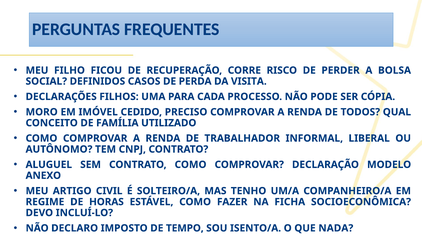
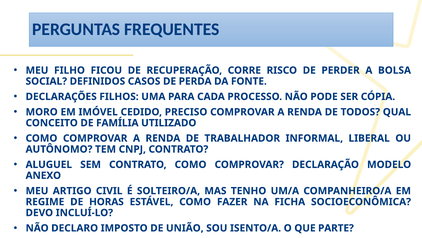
VISITA: VISITA -> FONTE (249, 81)
TEMPO: TEMPO -> UNIÃO (185, 228)
NADA: NADA -> PARTE (336, 228)
